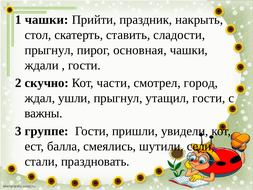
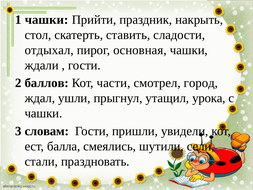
прыгнул: прыгнул -> отдыхал (49, 50)
скучно: скучно -> баллов (47, 83)
утащил гости: гости -> урока (209, 98)
важны: важны -> чашки (43, 113)
группе: группе -> словам (47, 131)
